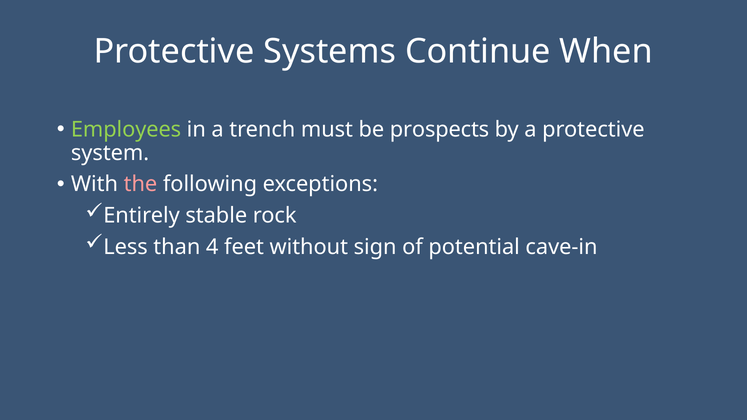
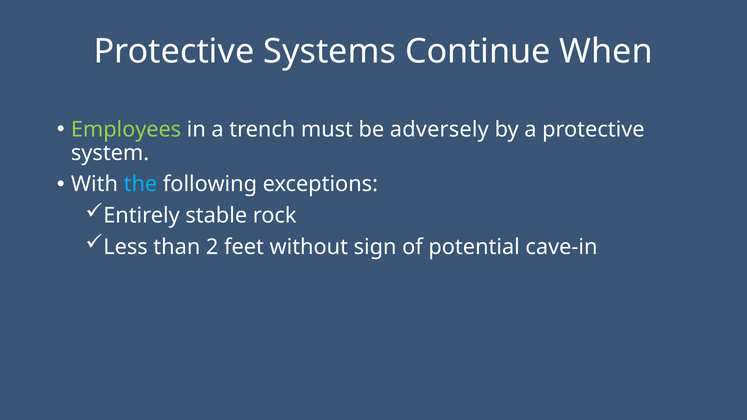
prospects: prospects -> adversely (439, 129)
the colour: pink -> light blue (140, 184)
4: 4 -> 2 (212, 247)
